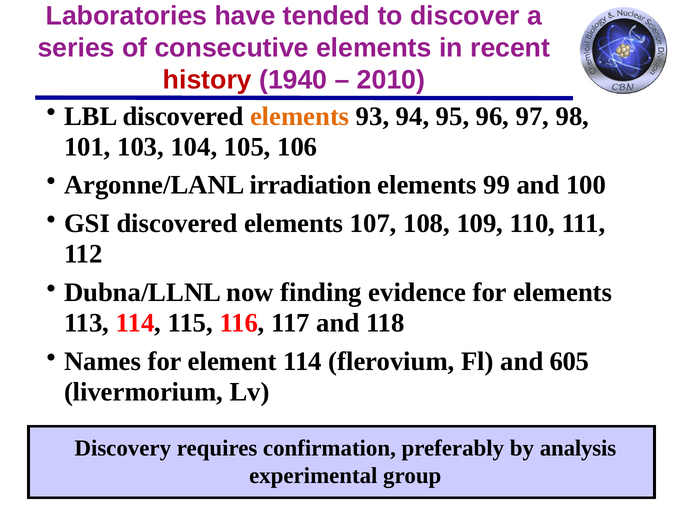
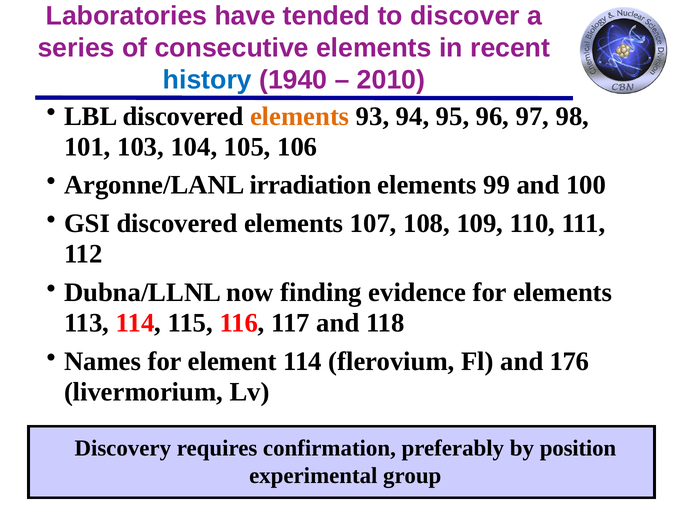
history colour: red -> blue (207, 80)
605: 605 -> 176 (569, 362)
analysis: analysis -> position (578, 449)
